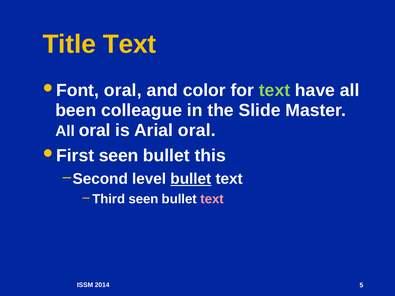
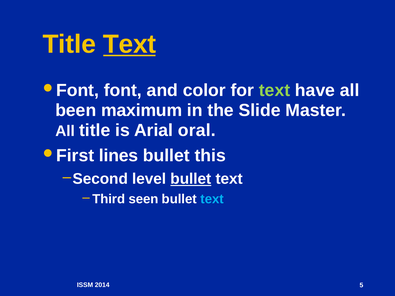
Text underline: none -> present (130, 44)
Font oral: oral -> font (123, 90)
colleague: colleague -> maximum (142, 110)
All oral: oral -> title (95, 130)
First seen: seen -> lines (119, 156)
text colour: pink -> light blue (212, 199)
